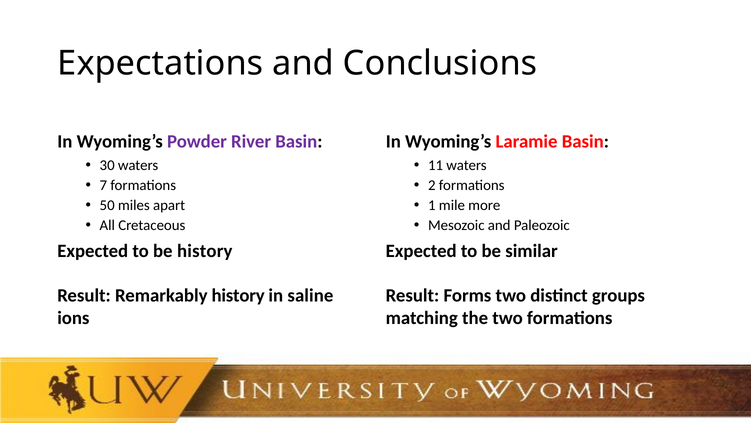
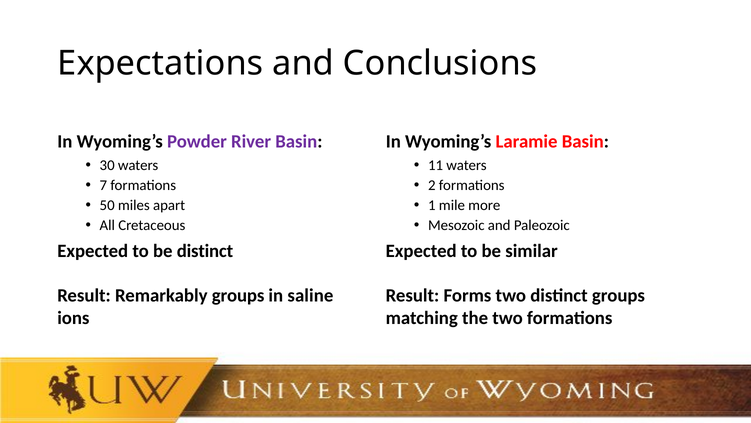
be history: history -> distinct (205, 251)
Remarkably history: history -> groups (238, 295)
